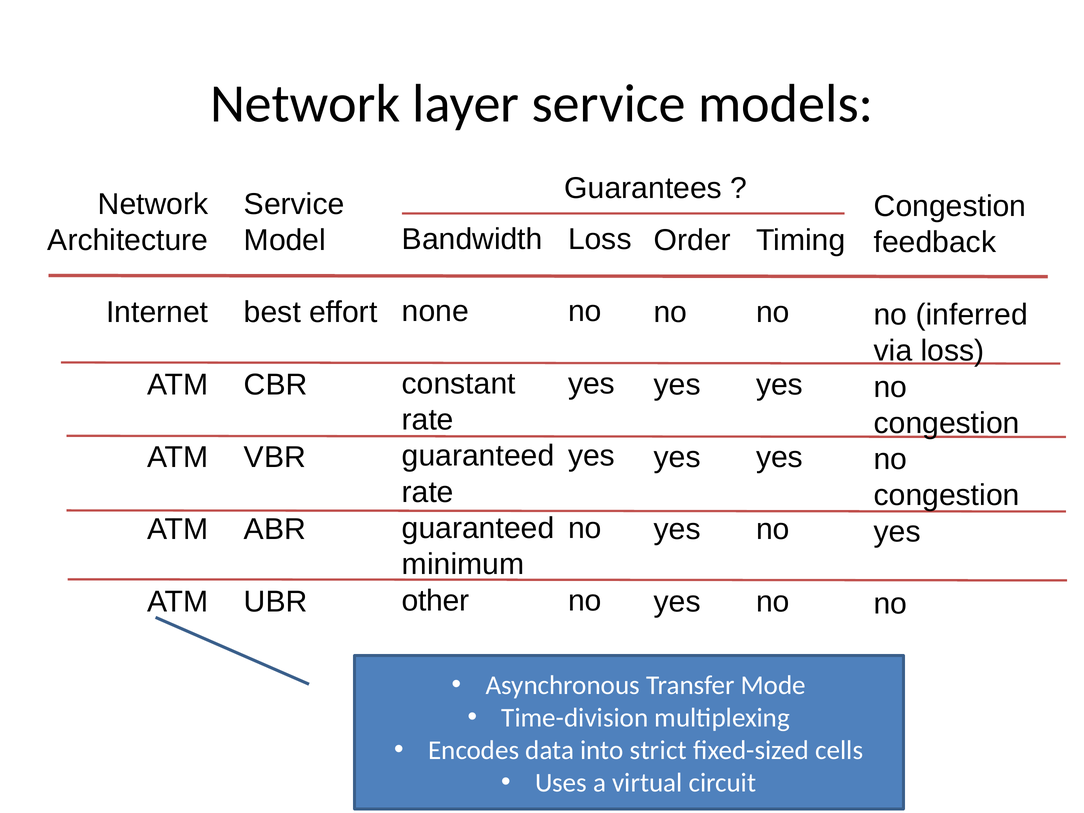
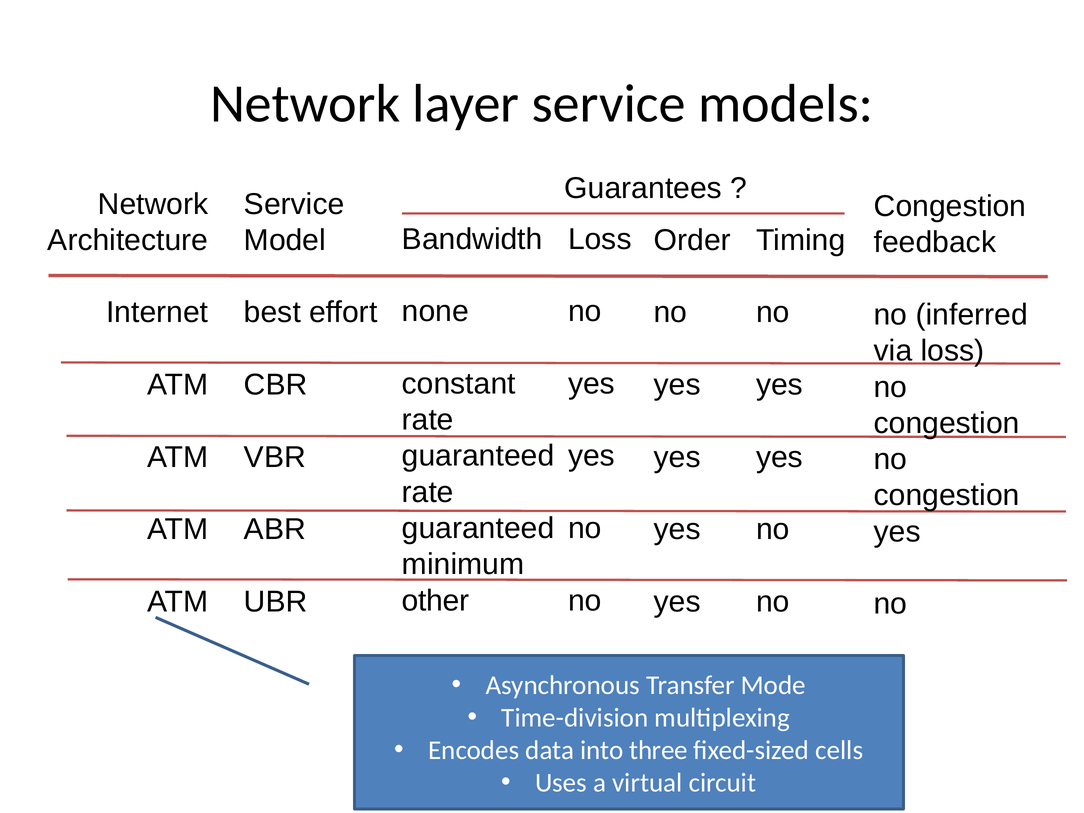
strict: strict -> three (659, 750)
